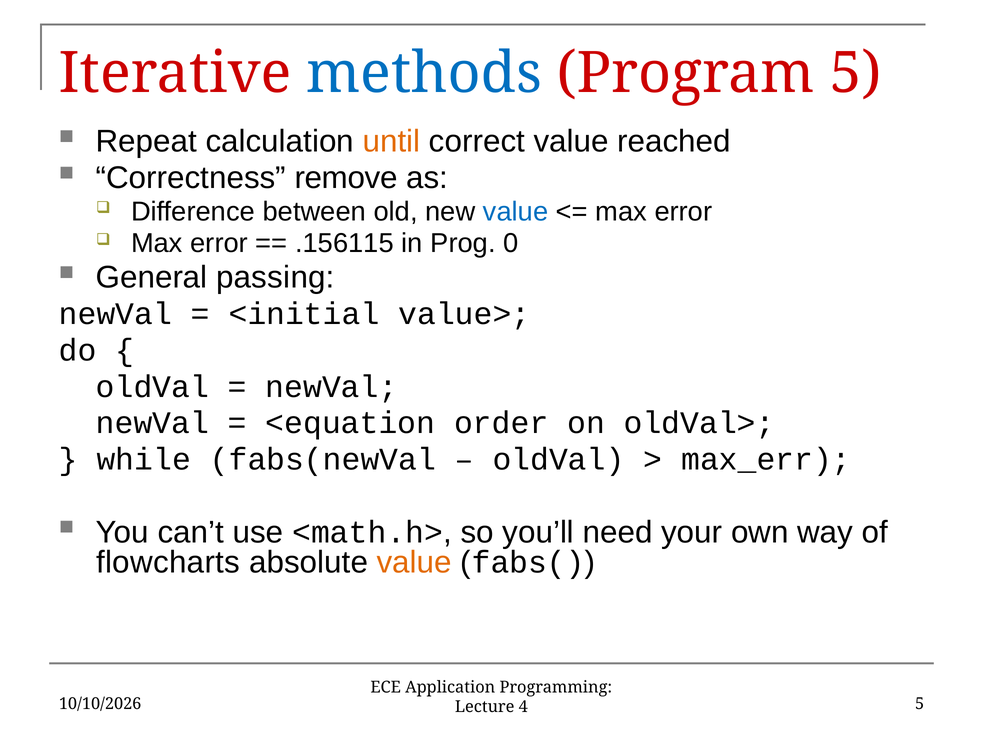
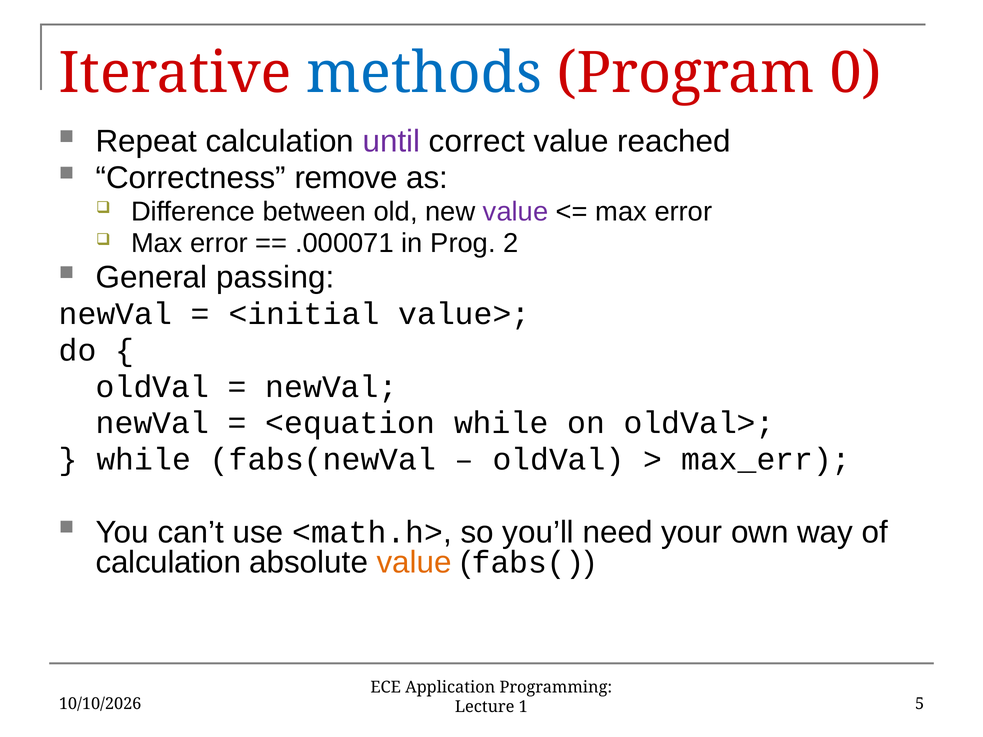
Program 5: 5 -> 0 (855, 73)
until colour: orange -> purple (392, 142)
value colour: blue -> purple (516, 212)
.156115: .156115 -> .000071 (344, 243)
0: 0 -> 2 (511, 243)
<equation order: order -> while (501, 423)
flowcharts: flowcharts -> calculation (168, 562)
4: 4 -> 1 (523, 707)
